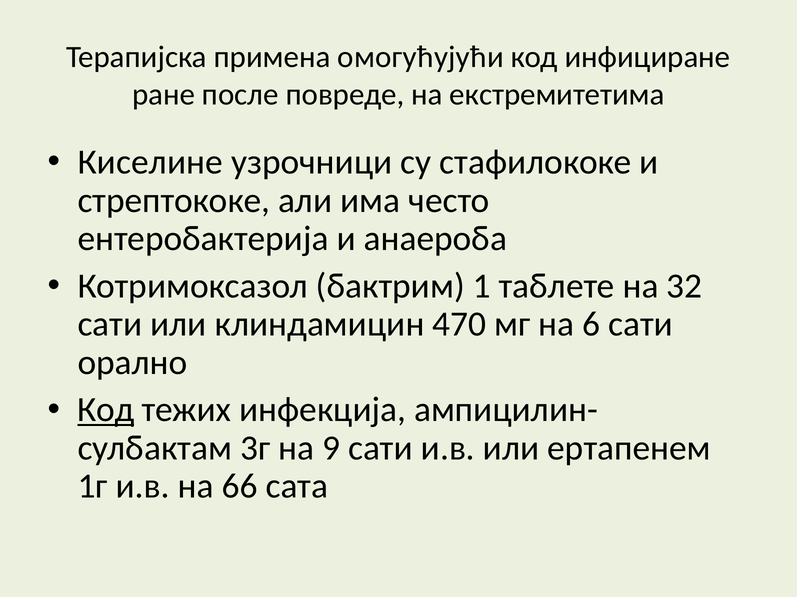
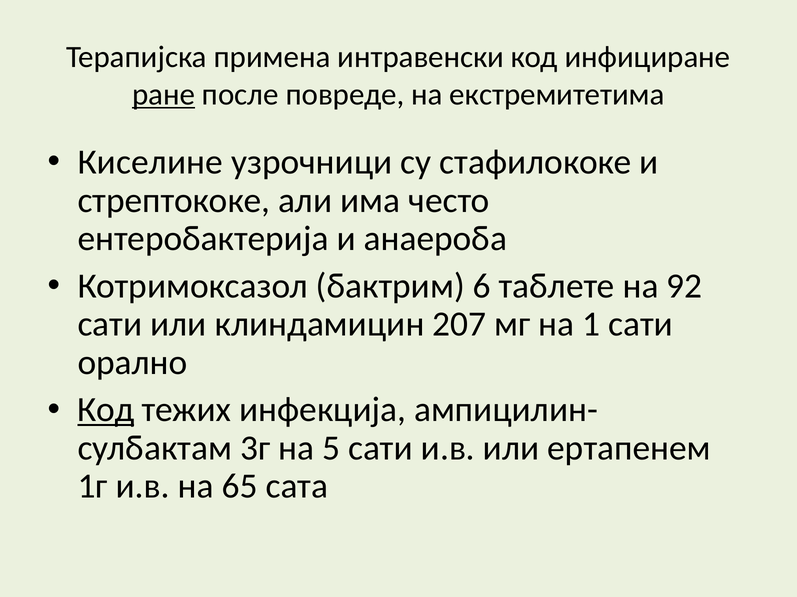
омогућујући: омогућујући -> интравенски (421, 57)
ране underline: none -> present (164, 95)
1: 1 -> 6 (482, 286)
32: 32 -> 92 (684, 286)
470: 470 -> 207 (459, 325)
6: 6 -> 1 (591, 325)
9: 9 -> 5 (331, 449)
66: 66 -> 65 (240, 487)
